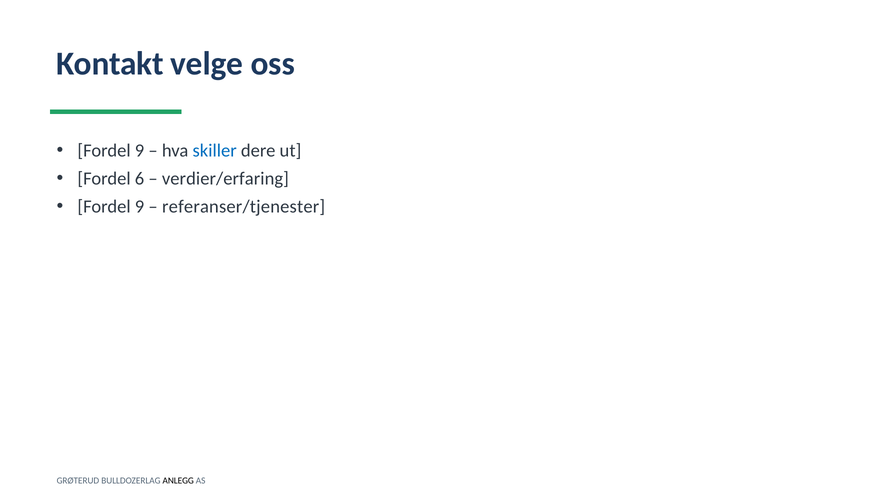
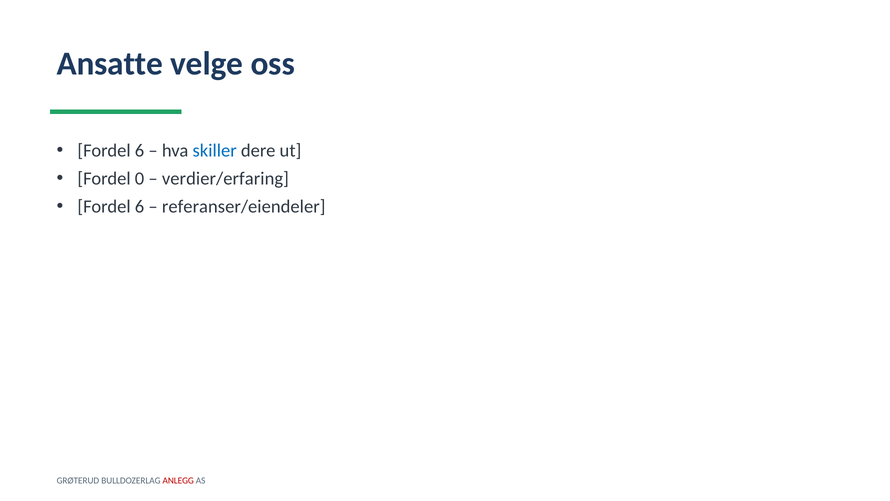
Kontakt: Kontakt -> Ansatte (110, 64)
9: 9 -> 6 (140, 151)
6: 6 -> 0 (140, 179)
9: 9 -> 6 (140, 206)
referanser/tjenester: referanser/tjenester -> referanser/eiendeler (244, 206)
ANLEGG colour: black -> red (178, 480)
